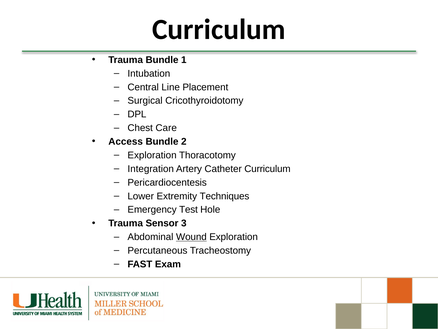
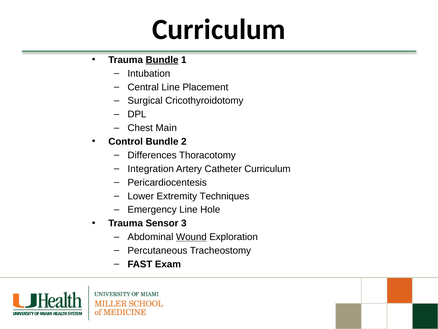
Bundle underline: none -> present (162, 60)
Care: Care -> Main (166, 128)
Access: Access -> Control (126, 141)
Exploration: Exploration -> Differences (152, 155)
Emergency Test: Test -> Line (188, 209)
